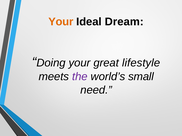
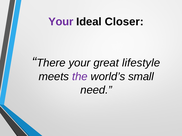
Your colour: orange -> purple (61, 22)
Dream: Dream -> Closer (124, 22)
Doing: Doing -> There (51, 63)
